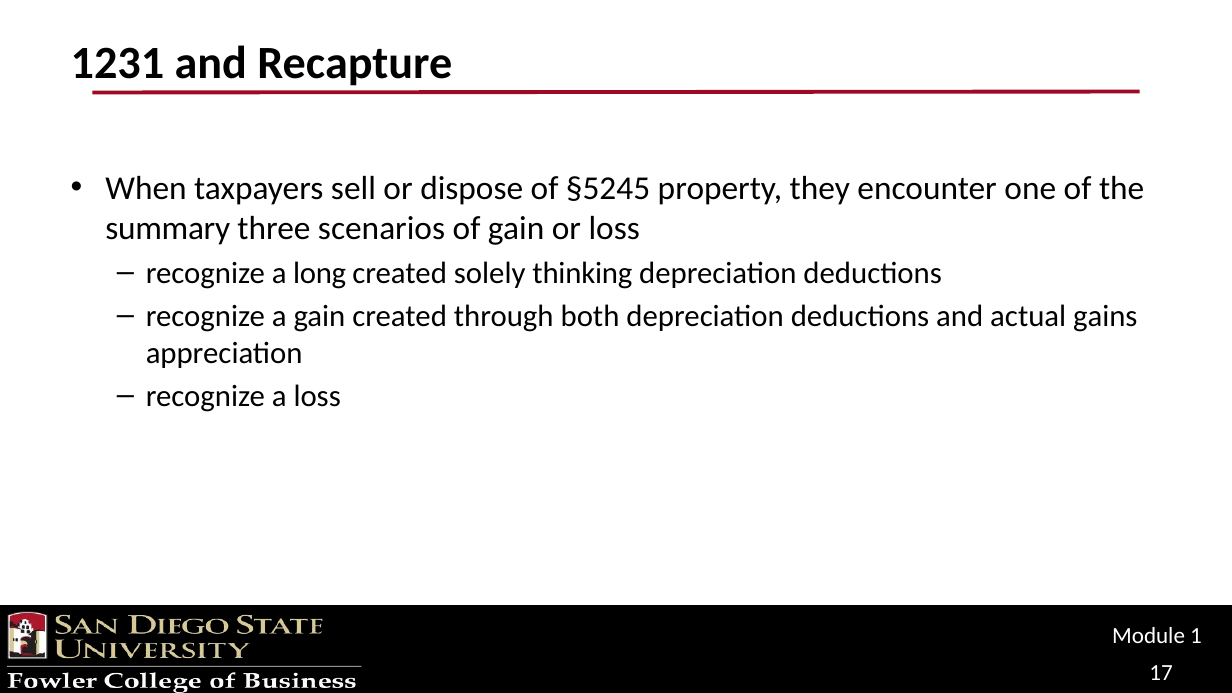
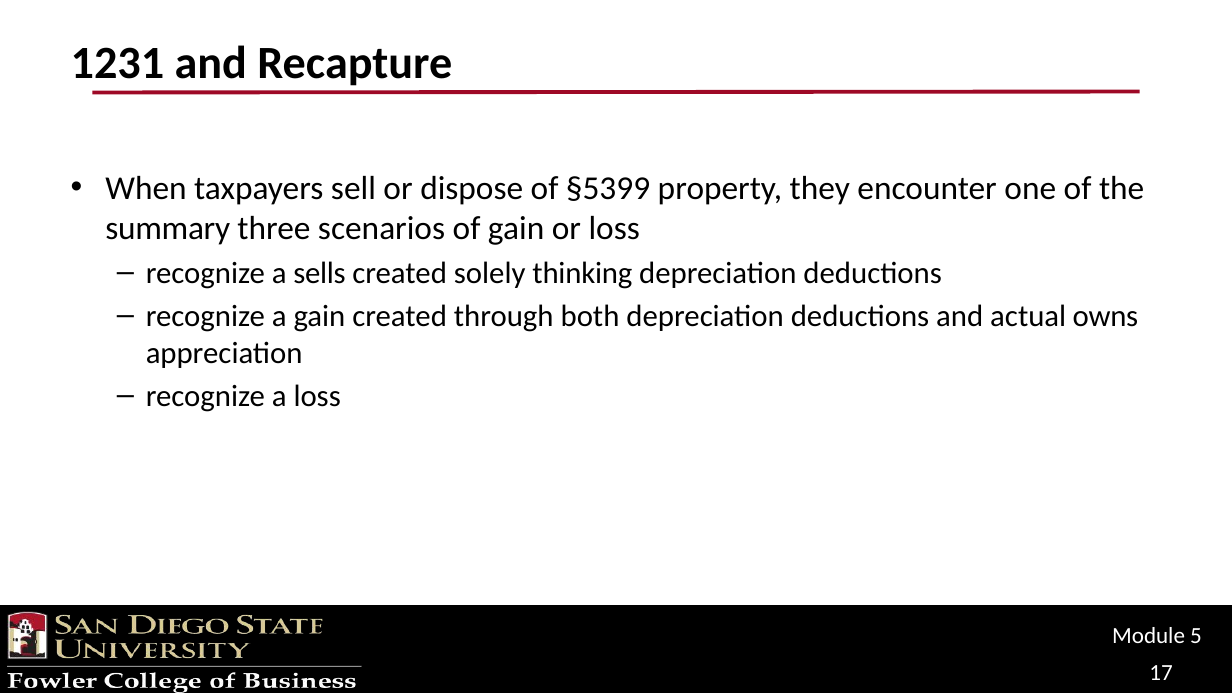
§5245: §5245 -> §5399 (608, 189)
long: long -> sells (320, 273)
gains: gains -> owns (1105, 316)
1: 1 -> 5 (1196, 636)
